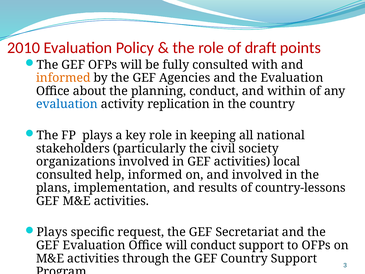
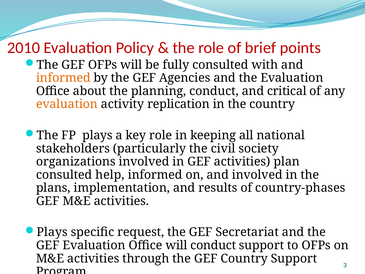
draft: draft -> brief (261, 48)
within: within -> critical (287, 91)
evaluation colour: blue -> orange (67, 104)
local: local -> plan (287, 161)
country-lessons: country-lessons -> country-phases (300, 188)
